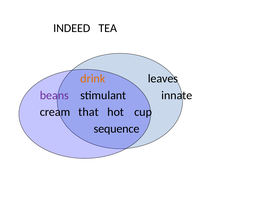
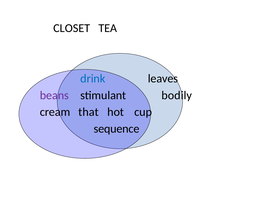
INDEED: INDEED -> CLOSET (72, 28)
drink colour: orange -> blue (93, 79)
innate: innate -> bodily (177, 96)
